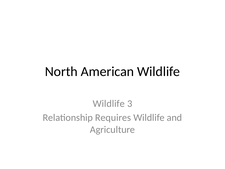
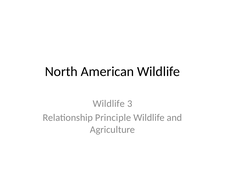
Requires: Requires -> Principle (113, 117)
